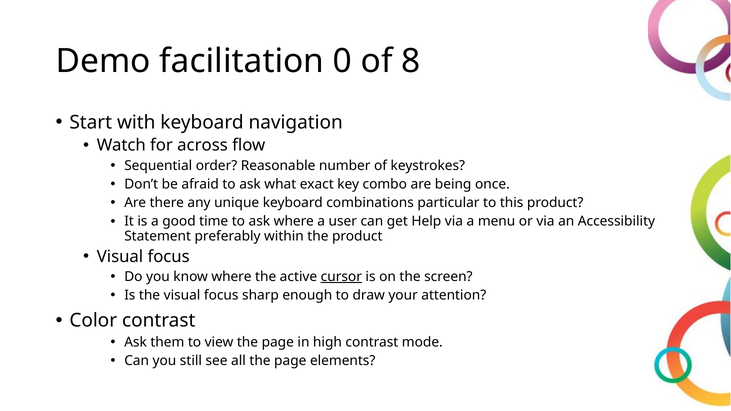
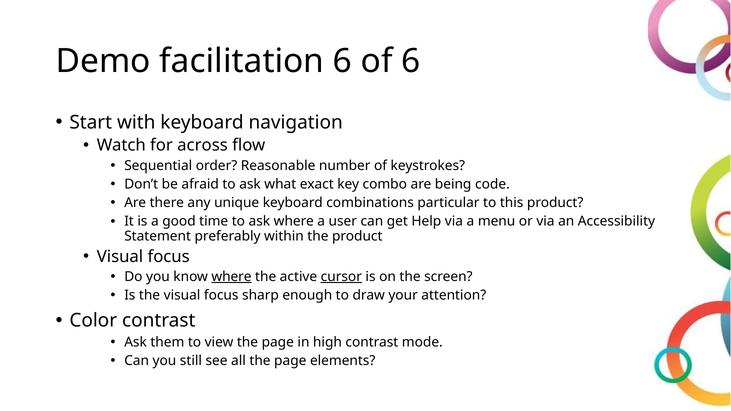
facilitation 0: 0 -> 6 (342, 61)
of 8: 8 -> 6 (411, 61)
once: once -> code (492, 184)
where underline: none -> present (231, 277)
